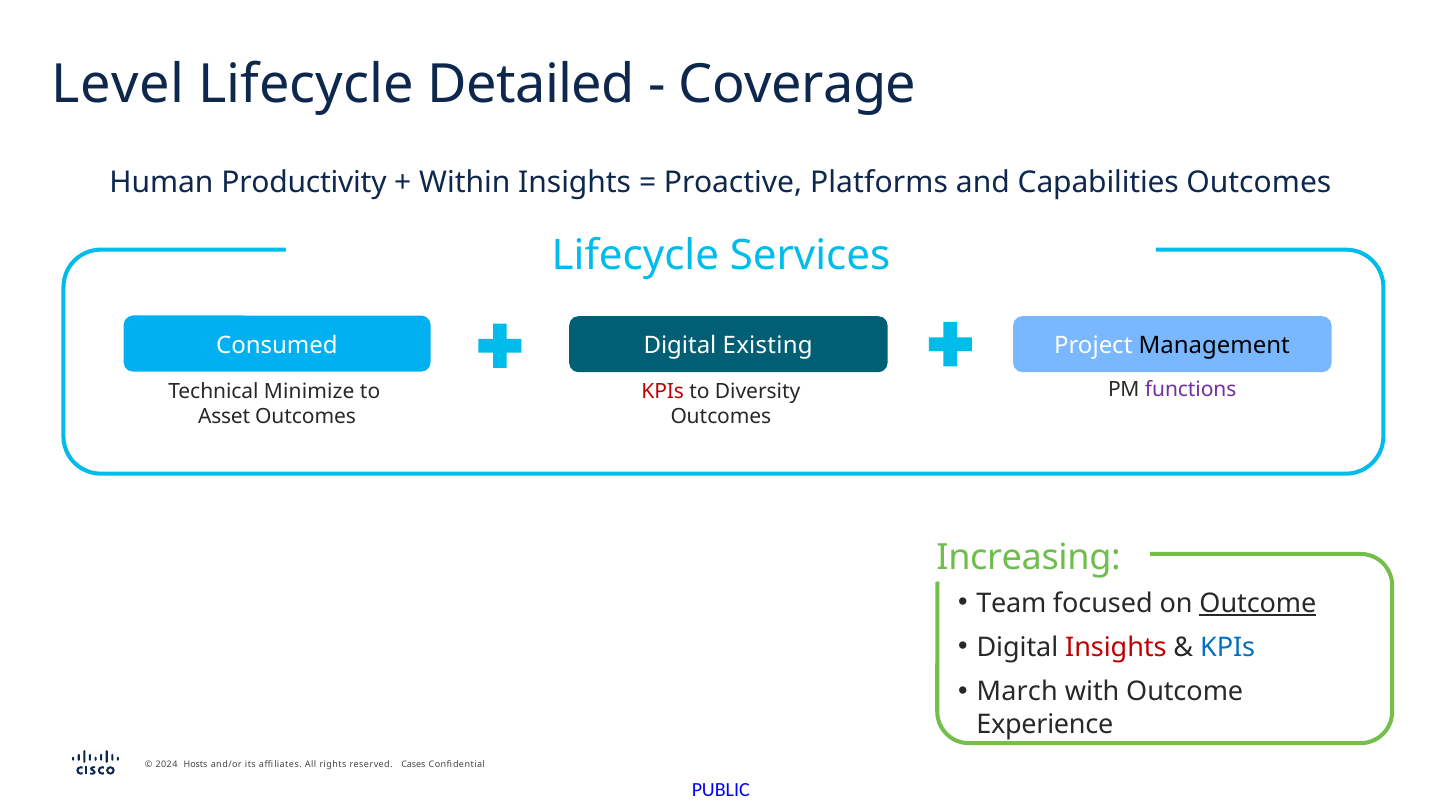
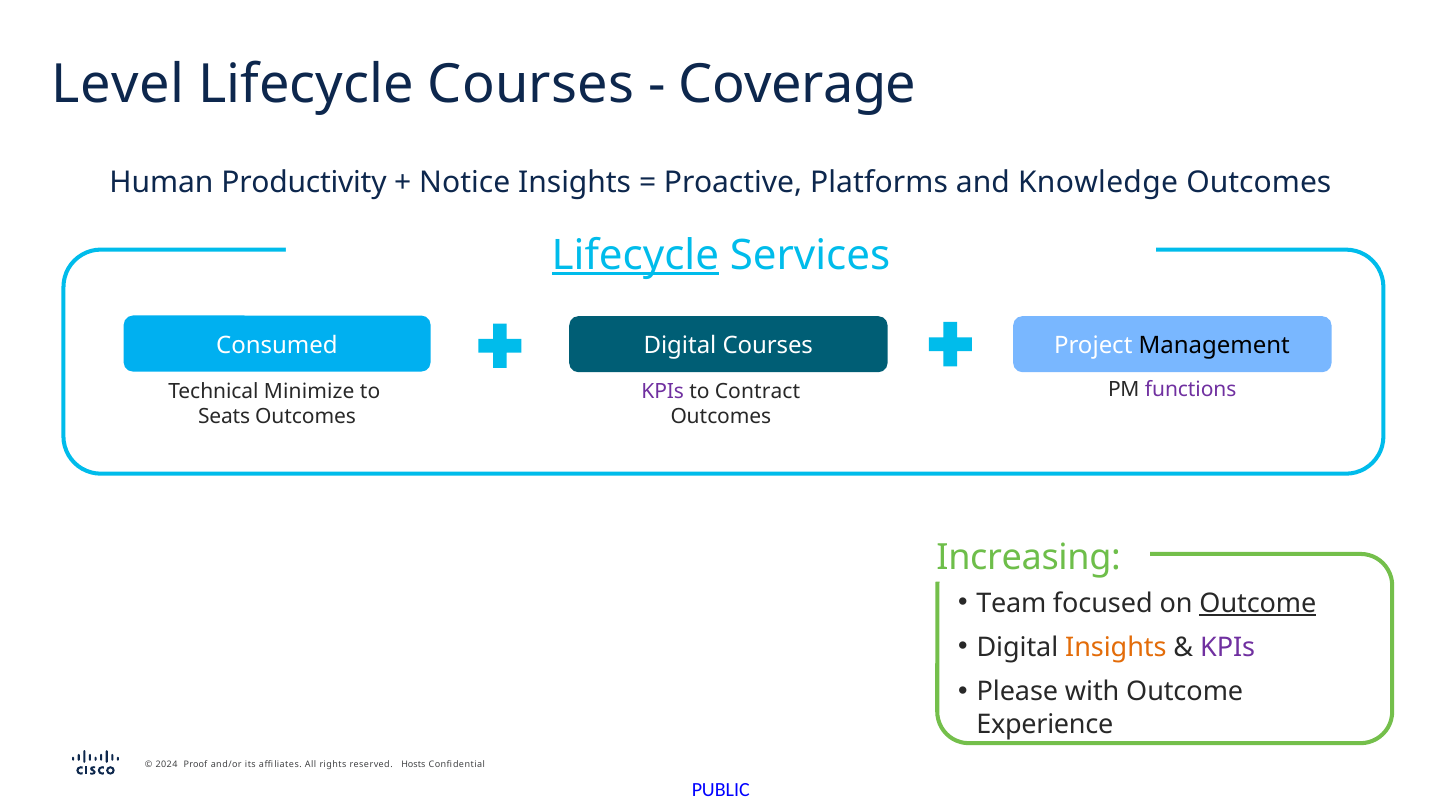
Lifecycle Detailed: Detailed -> Courses (531, 85)
Within: Within -> Notice (465, 182)
Capabilities: Capabilities -> Knowledge (1098, 182)
Lifecycle underline: none -> present (635, 255)
Digital Existing: Existing -> Courses (768, 346)
KPIs colour: red -> purple (663, 391)
Diversity: Diversity -> Contract (758, 391)
Asset: Asset -> Seats (224, 416)
Insights colour: red -> orange (1116, 648)
KPIs colour: blue -> purple (1228, 648)
March: March -> Please (1017, 692)
Hosts: Hosts -> Proof (196, 765)
Cases: Cases -> Hosts (413, 765)
